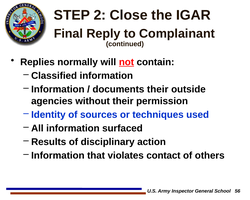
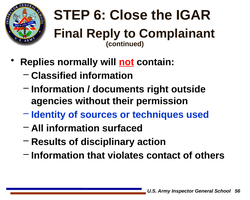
2: 2 -> 6 (100, 15)
documents their: their -> right (158, 89)
